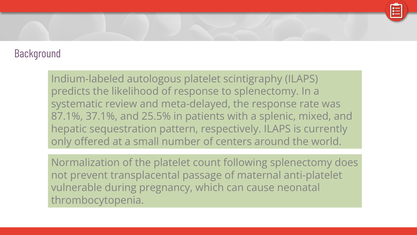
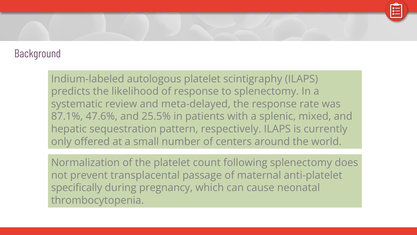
37.1%: 37.1% -> 47.6% (102, 116)
vulnerable: vulnerable -> specifically (77, 188)
